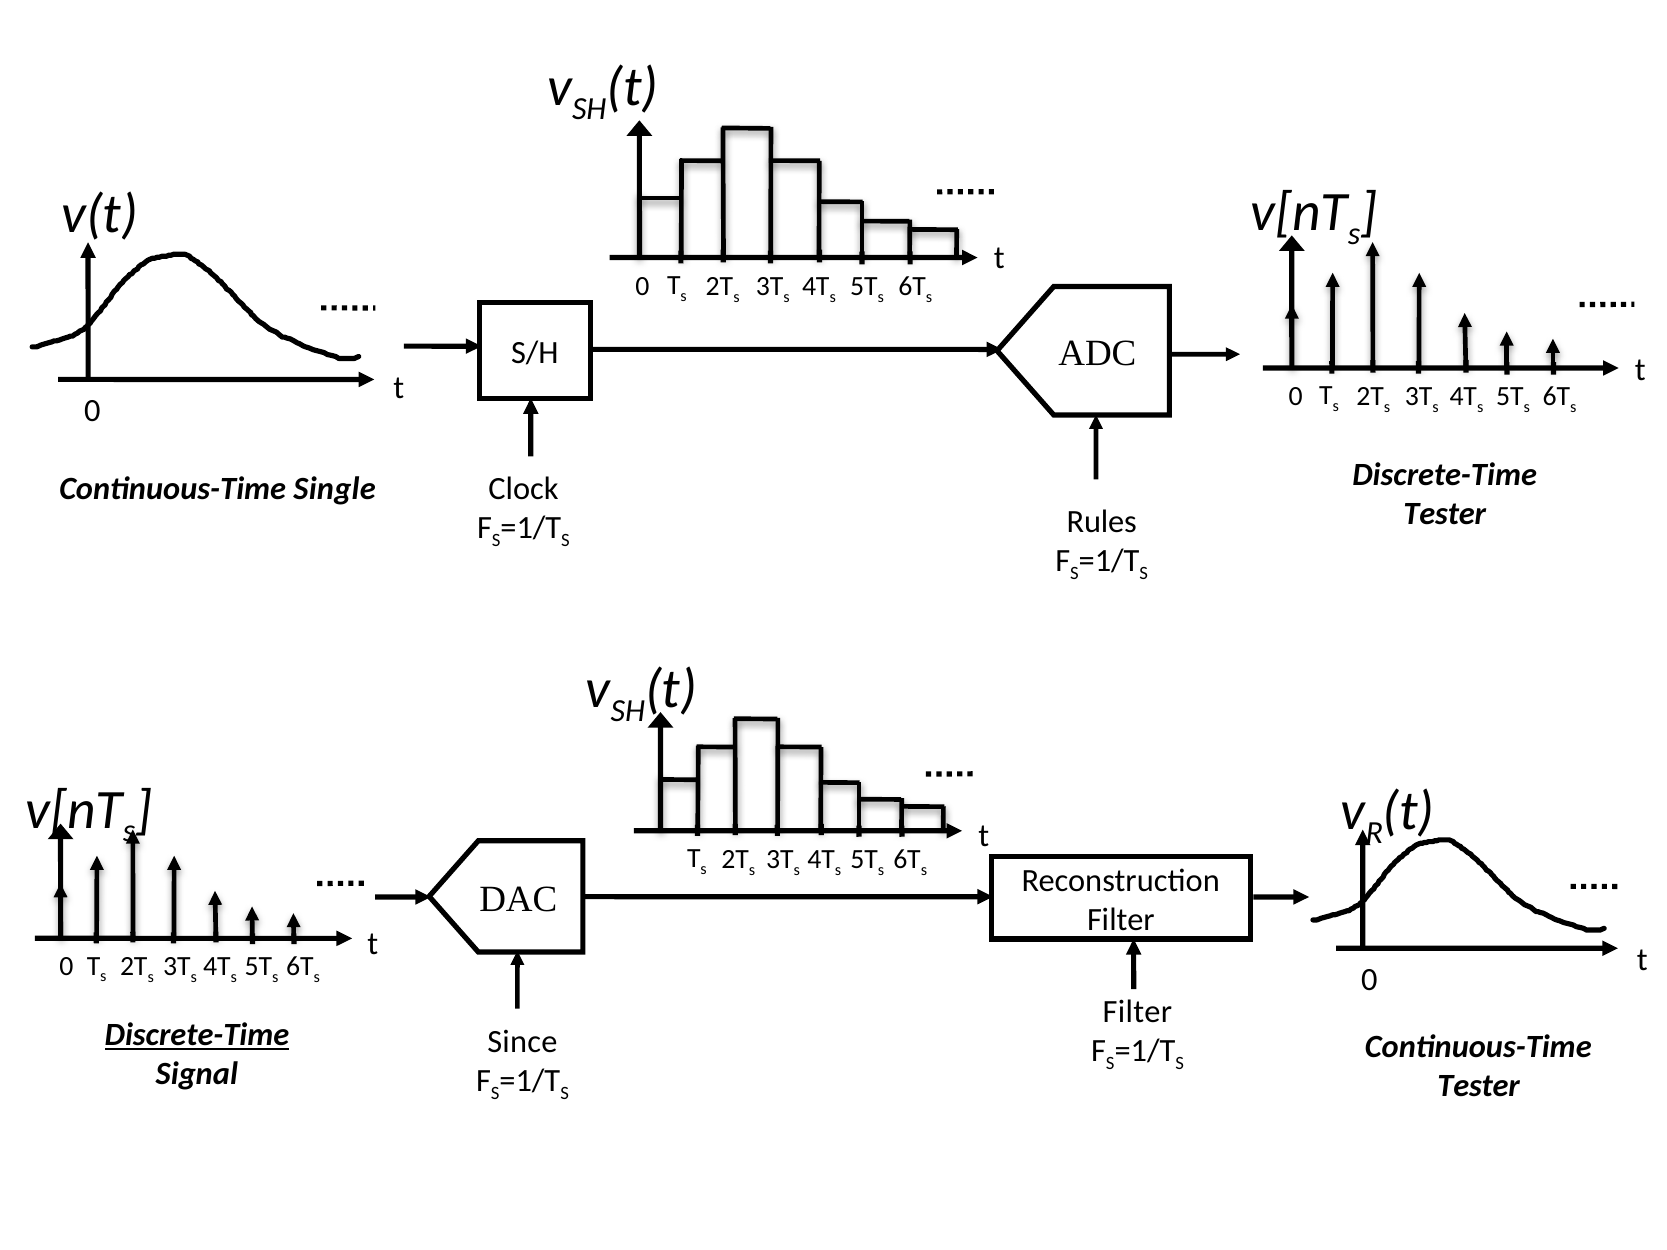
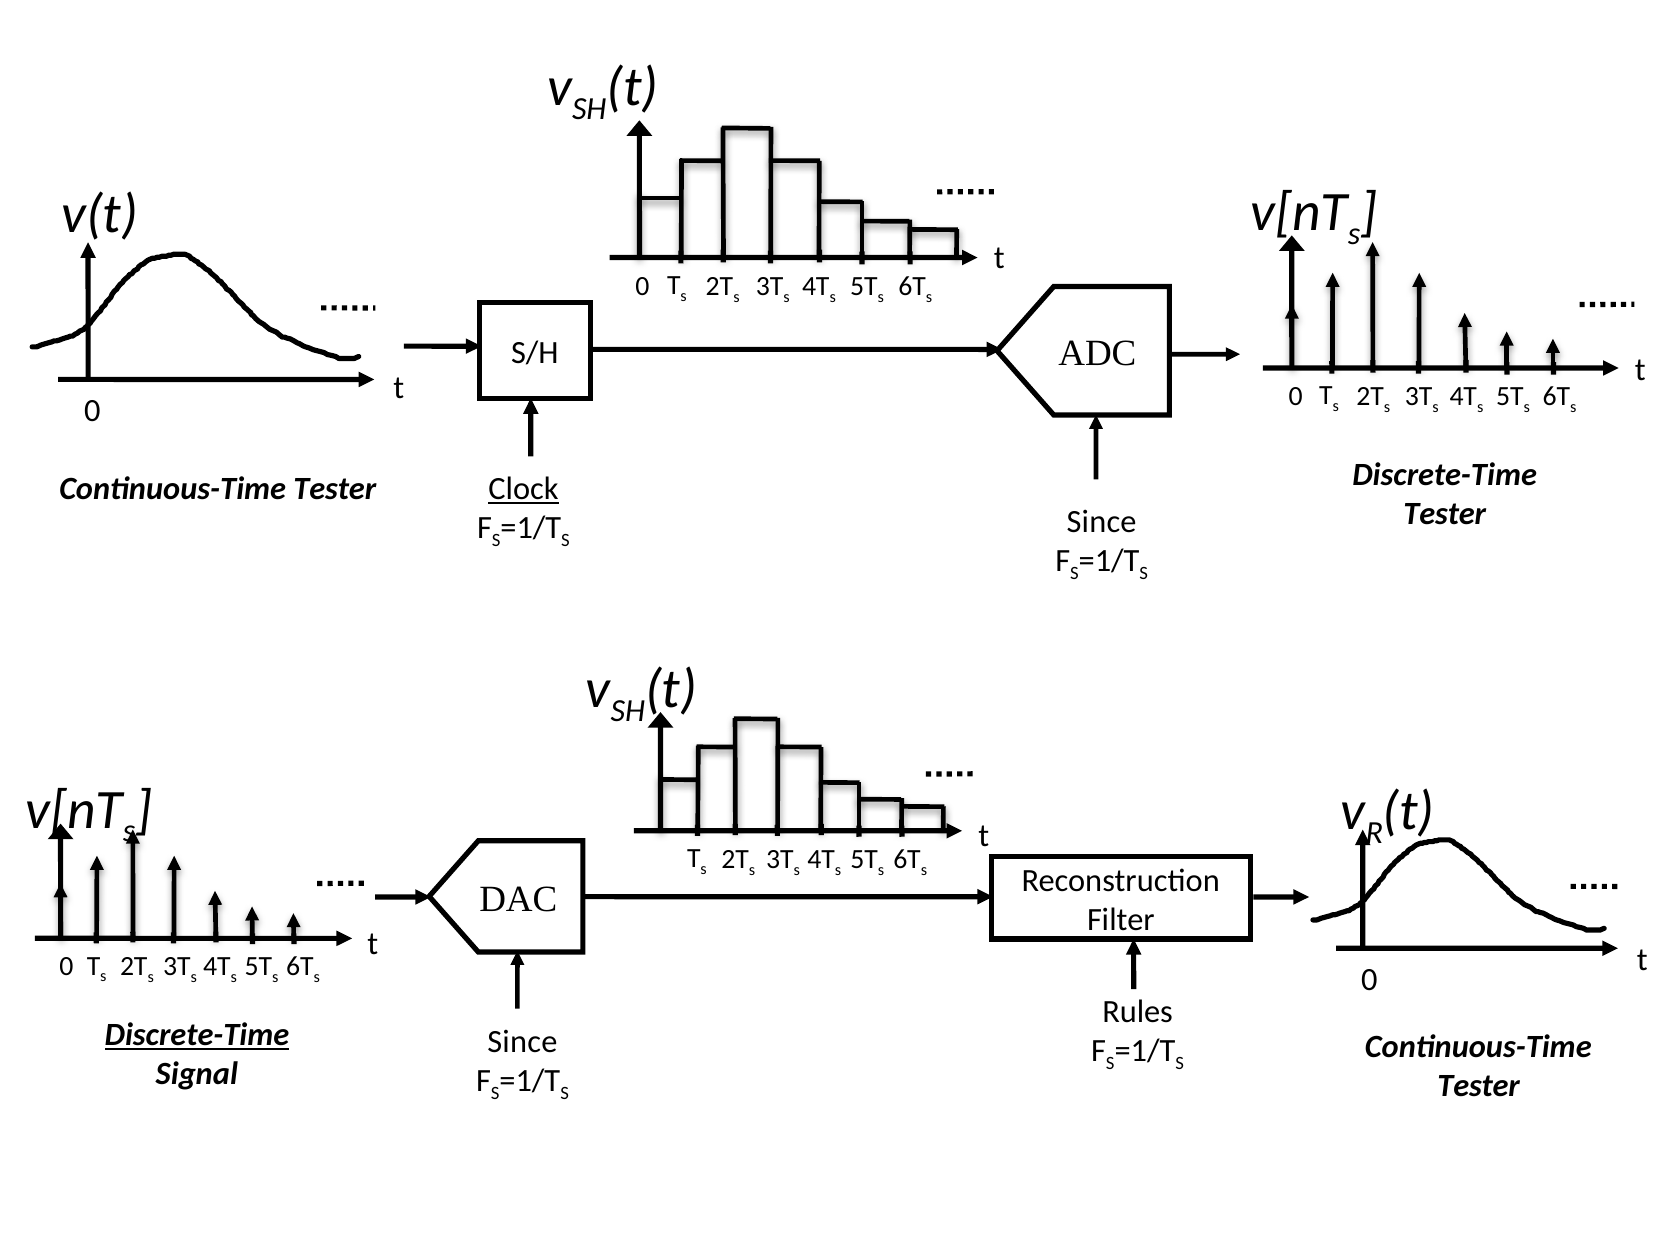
Single: Single -> Tester (335, 489)
Clock underline: none -> present (523, 489)
Rules: Rules -> Since (1102, 522)
Filter: Filter -> Rules (1138, 1012)
